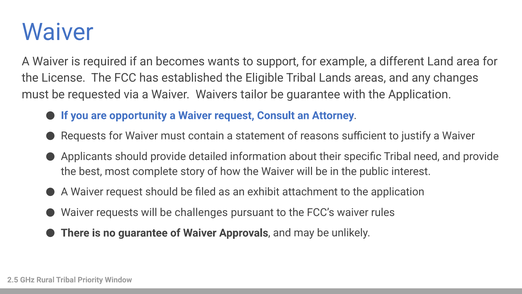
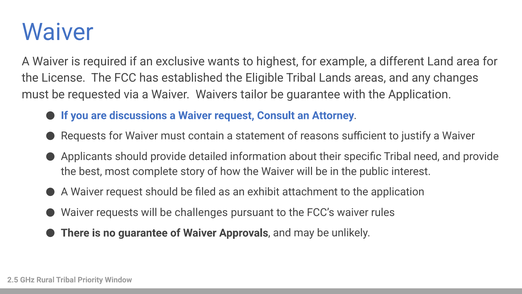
becomes: becomes -> exclusive (180, 61)
support: support -> highest (277, 61)
opportunity: opportunity -> discussions (138, 115)
